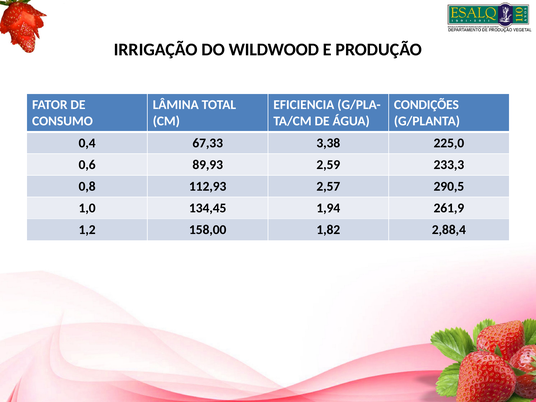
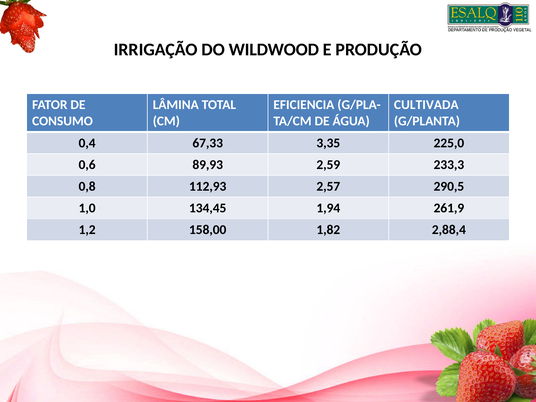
CONDIÇÕES: CONDIÇÕES -> CULTIVADA (426, 105)
3,38: 3,38 -> 3,35 (328, 143)
